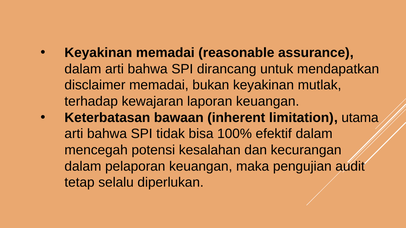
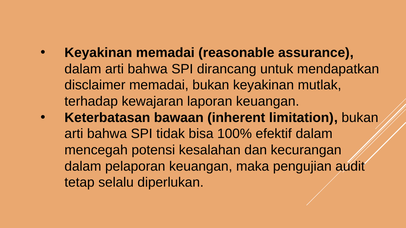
limitation utama: utama -> bukan (360, 118)
